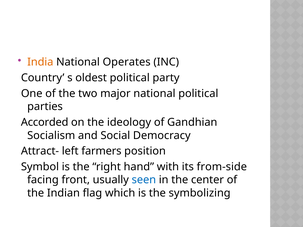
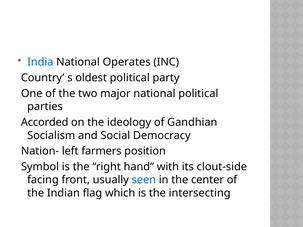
India colour: orange -> blue (40, 62)
Attract-: Attract- -> Nation- (40, 151)
from-side: from-side -> clout-side (222, 167)
symbolizing: symbolizing -> intersecting (200, 193)
